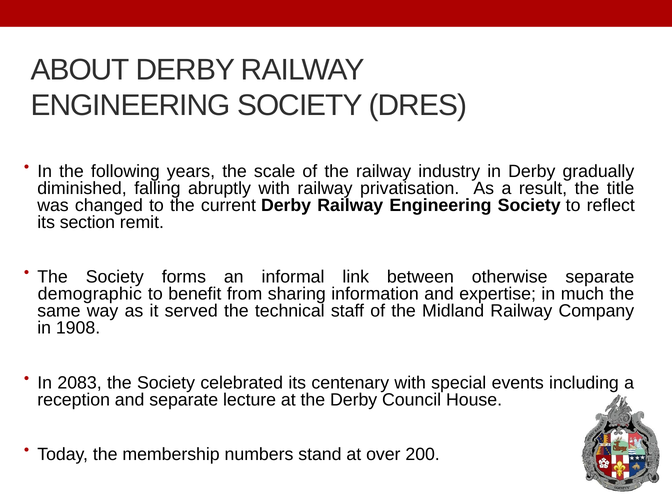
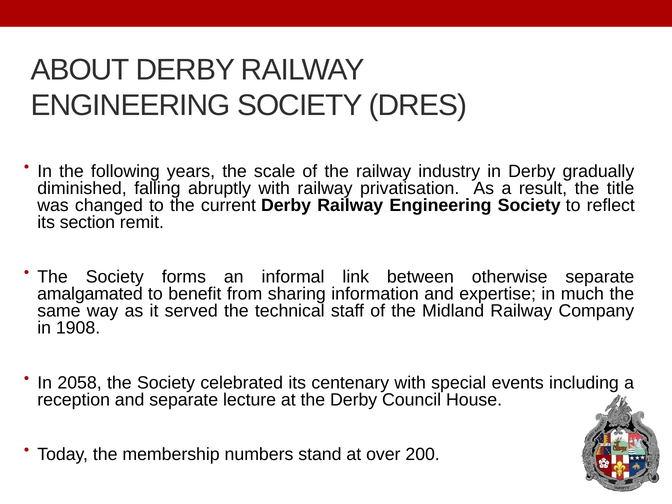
demographic: demographic -> amalgamated (90, 294)
2083: 2083 -> 2058 (80, 383)
